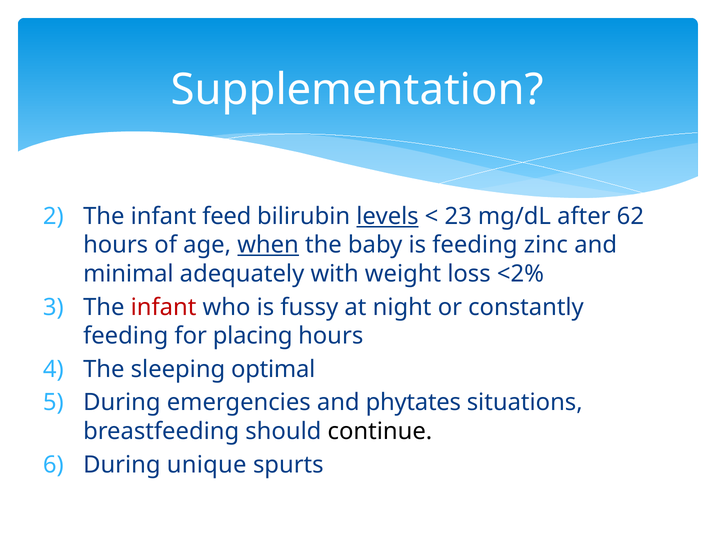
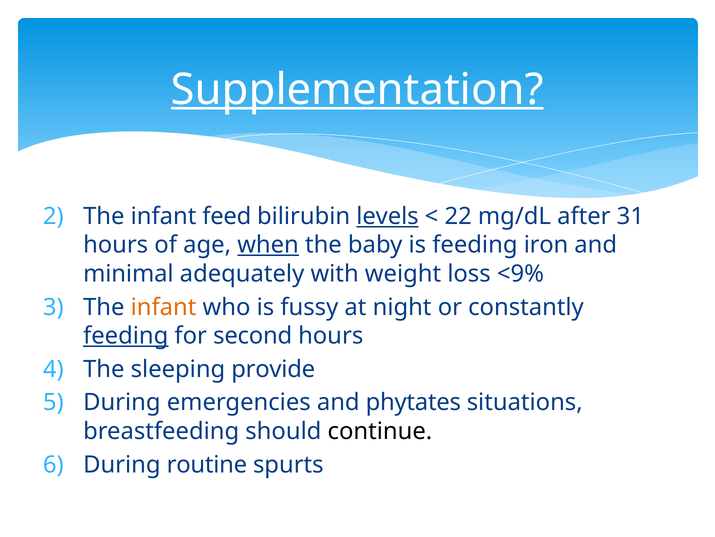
Supplementation underline: none -> present (357, 89)
23: 23 -> 22 (458, 216)
62: 62 -> 31 (630, 216)
zinc: zinc -> iron (546, 245)
<2%: <2% -> <9% (520, 273)
infant colour: red -> orange (164, 307)
feeding underline: none -> present (126, 335)
placing: placing -> second (253, 335)
optimal: optimal -> provide (273, 369)
unique: unique -> routine (207, 464)
